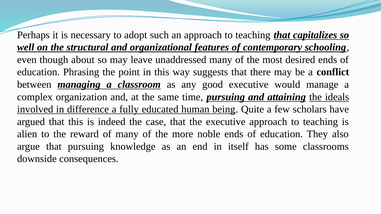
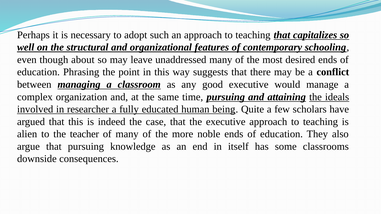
difference: difference -> researcher (88, 109)
reward: reward -> teacher (84, 134)
